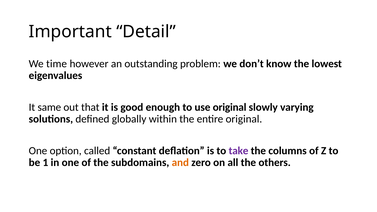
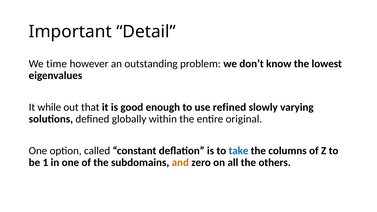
same: same -> while (49, 107)
use original: original -> refined (230, 107)
take colour: purple -> blue (239, 151)
